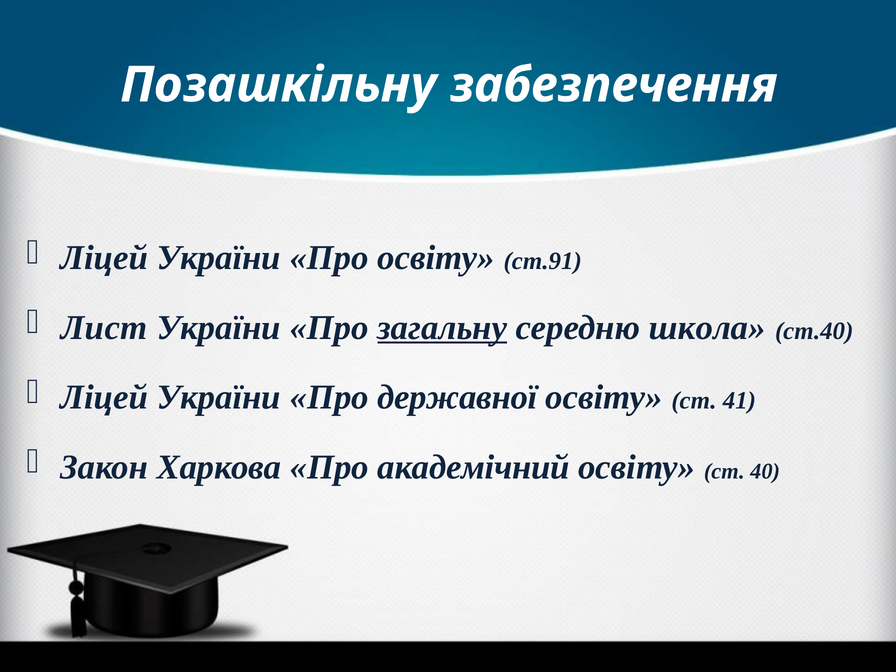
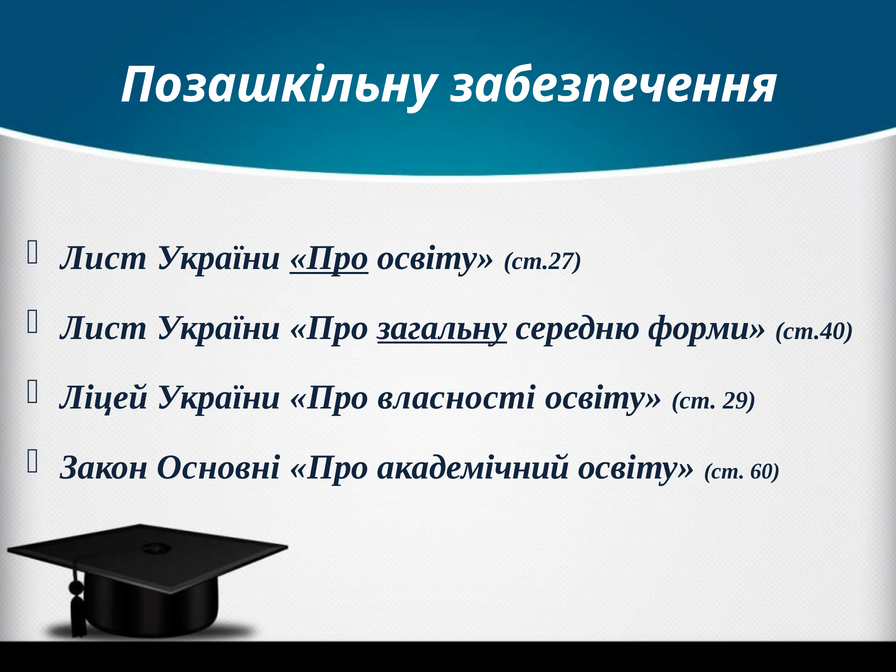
Ліцей: Ліцей -> Лист (104, 258)
Про underline: none -> present (329, 258)
ст.91: ст.91 -> ст.27 (543, 261)
школа: школа -> форми (708, 328)
державної: державної -> власності (457, 397)
41: 41 -> 29 (739, 401)
Харкова: Харкова -> Основні (219, 467)
40: 40 -> 60 (765, 471)
